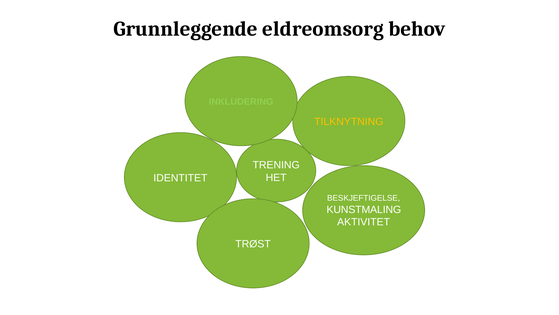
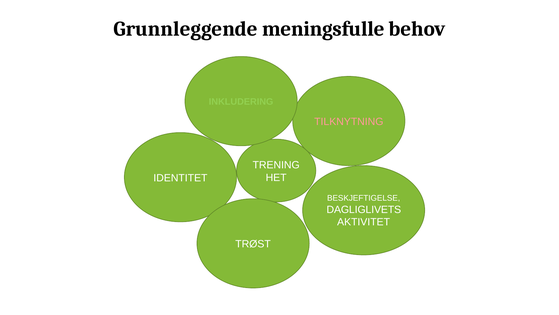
eldreomsorg: eldreomsorg -> meningsfulle (323, 29)
TILKNYTNING colour: yellow -> pink (349, 121)
KUNSTMALING: KUNSTMALING -> DAGLIGLIVETS (364, 209)
